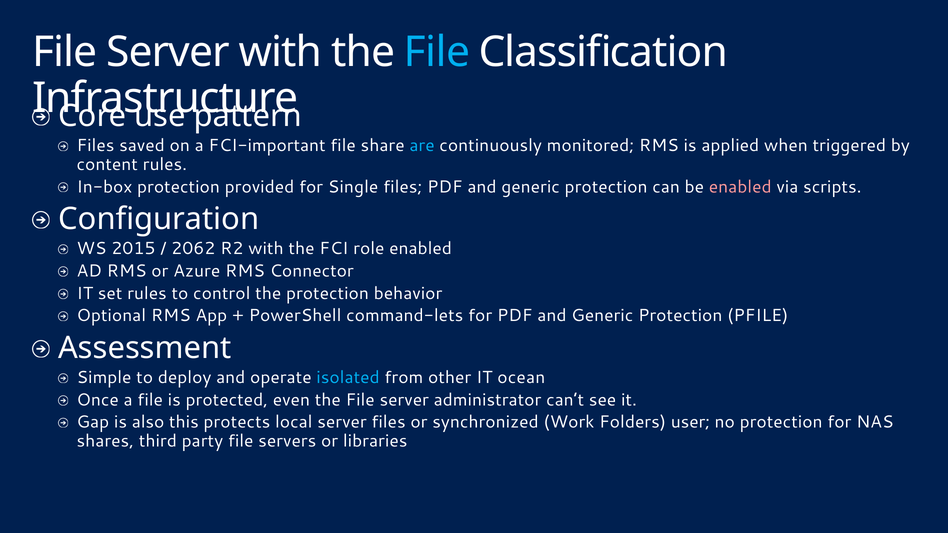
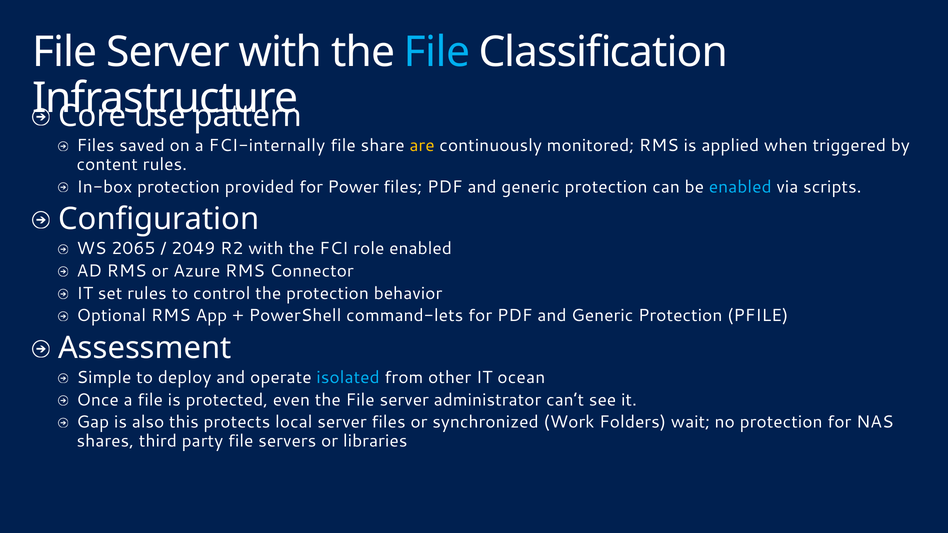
FCI-important: FCI-important -> FCI-internally (267, 146)
are colour: light blue -> yellow (422, 146)
Single: Single -> Power (353, 187)
enabled colour: pink -> light blue (740, 187)
2015: 2015 -> 2065 (133, 249)
2062: 2062 -> 2049 (193, 249)
user: user -> wait (690, 422)
